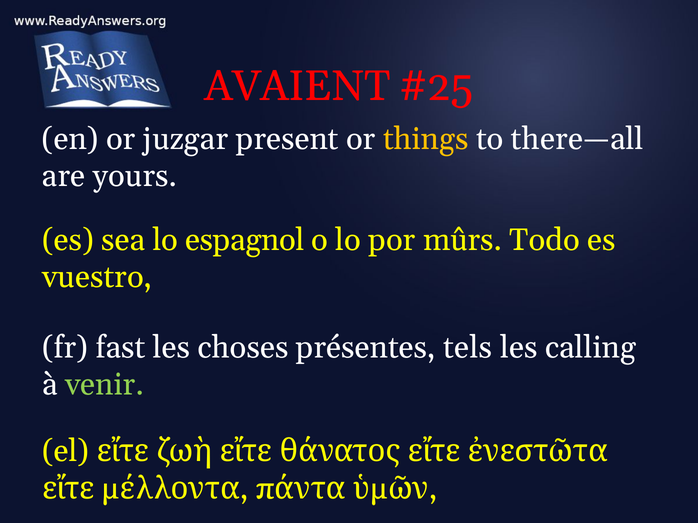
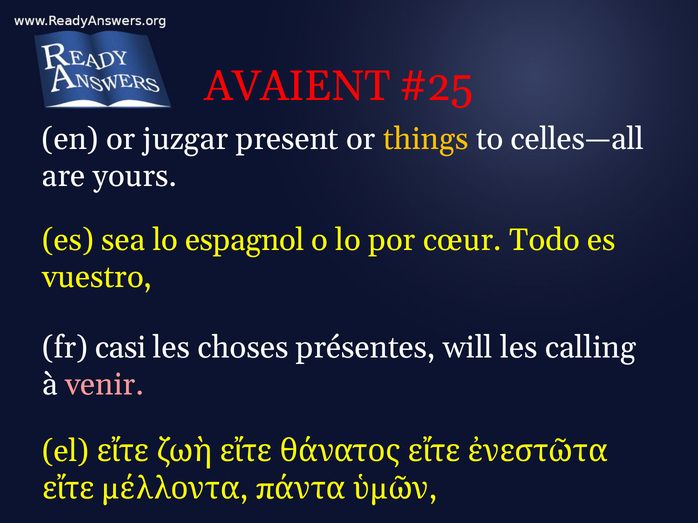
there—all: there—all -> celles—all (578, 139)
mûrs: mûrs -> cœur (462, 240)
fast: fast -> casi (121, 348)
tels: tels -> will (468, 348)
venir colour: light green -> pink (104, 385)
